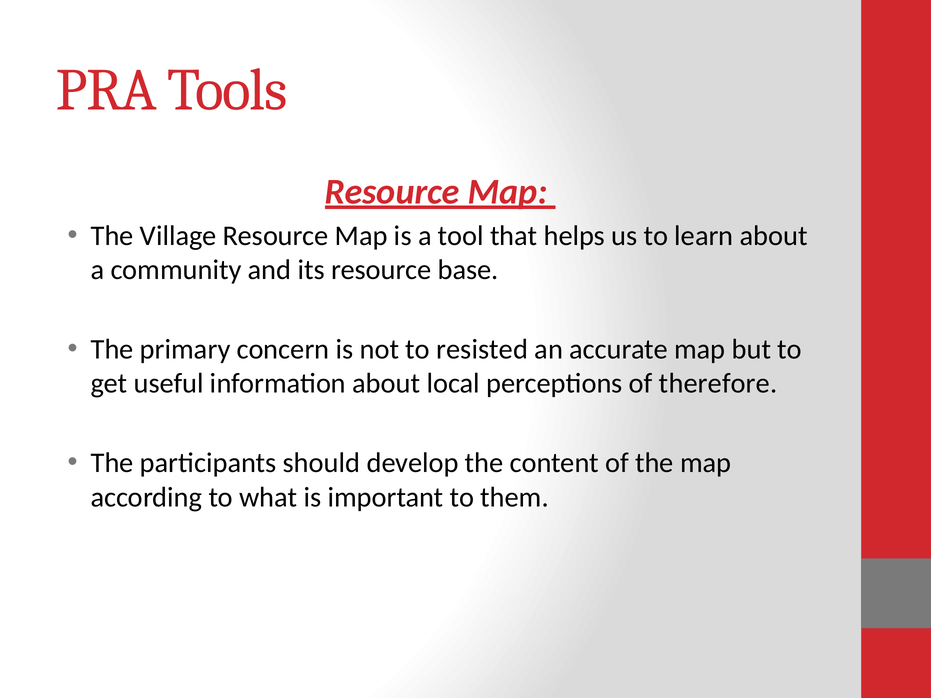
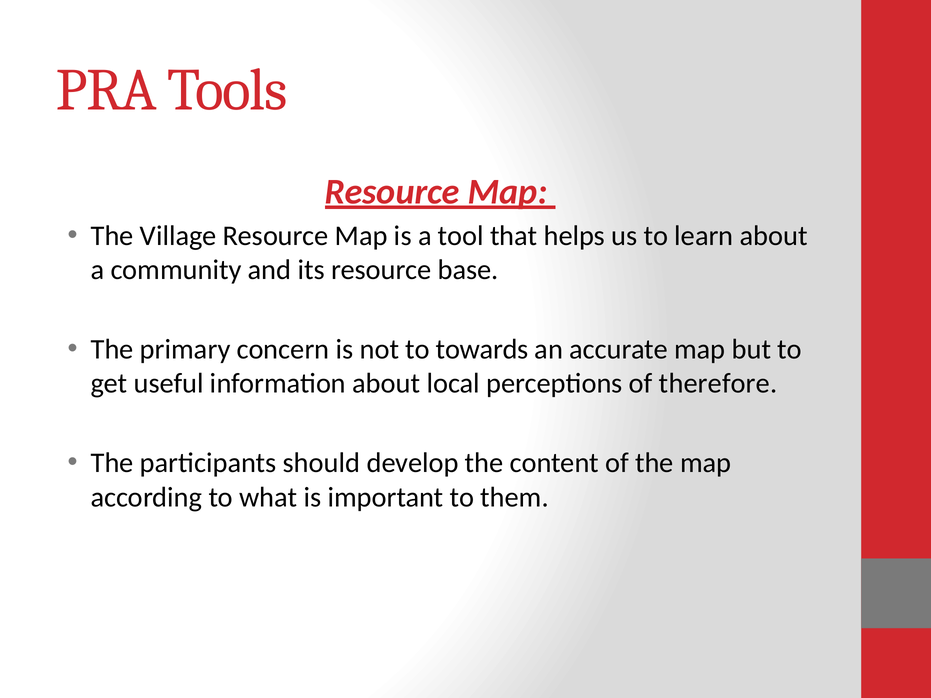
resisted: resisted -> towards (482, 350)
